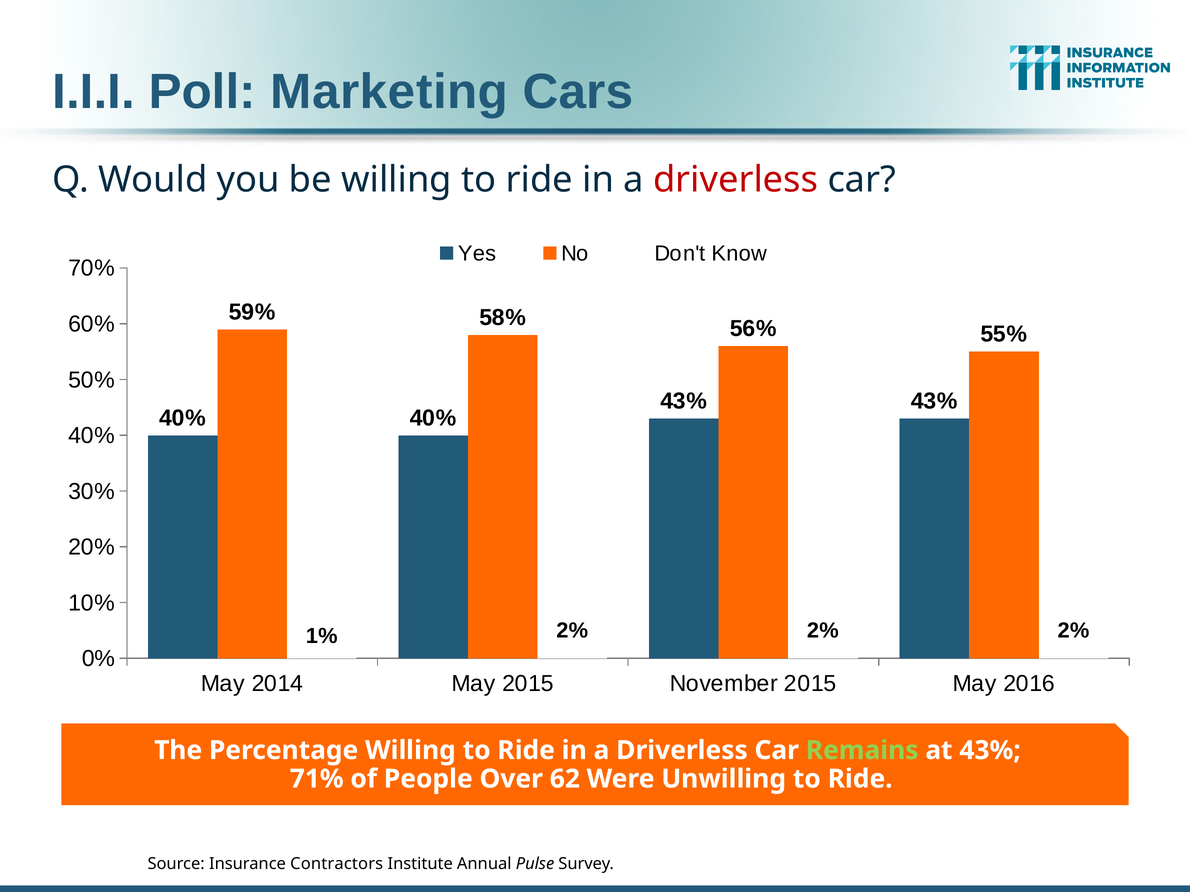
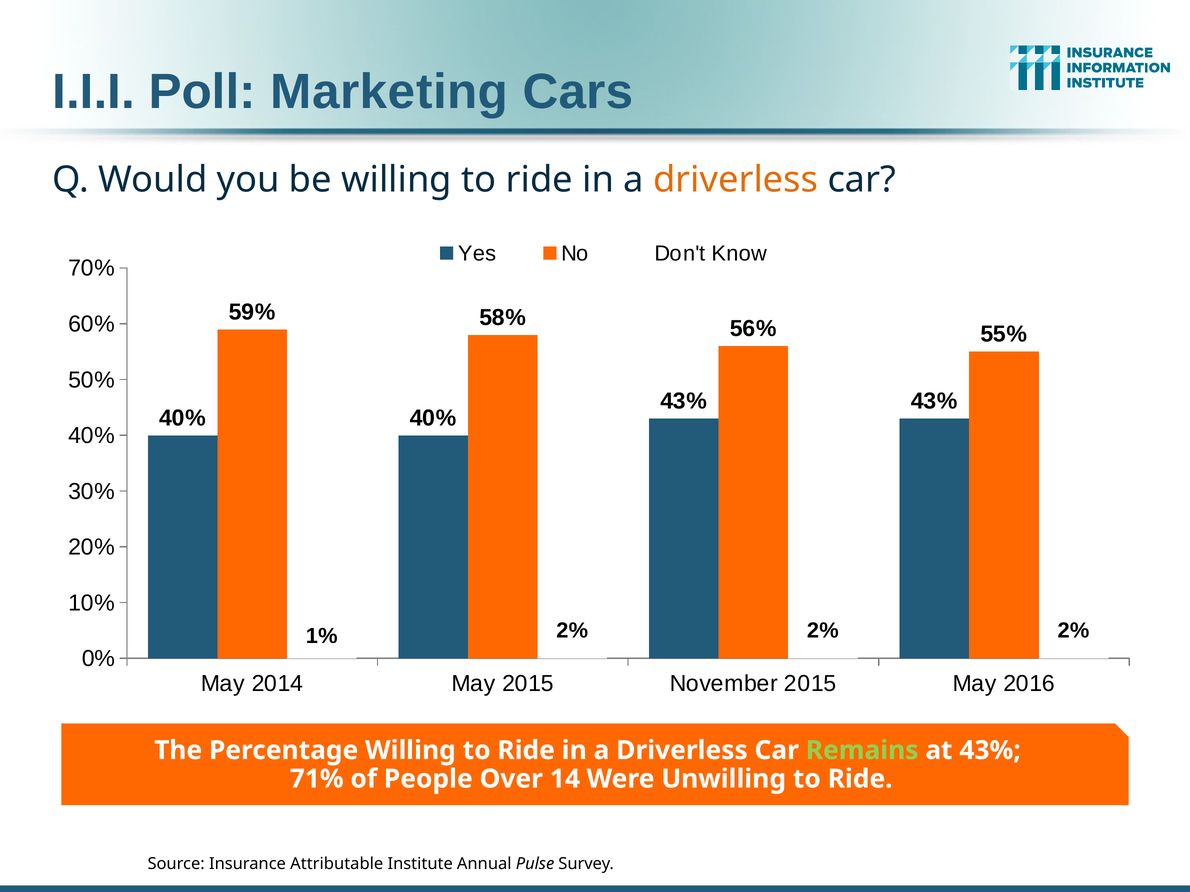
driverless colour: red -> orange (736, 180)
62: 62 -> 14 (565, 779)
Contractors: Contractors -> Attributable (337, 864)
